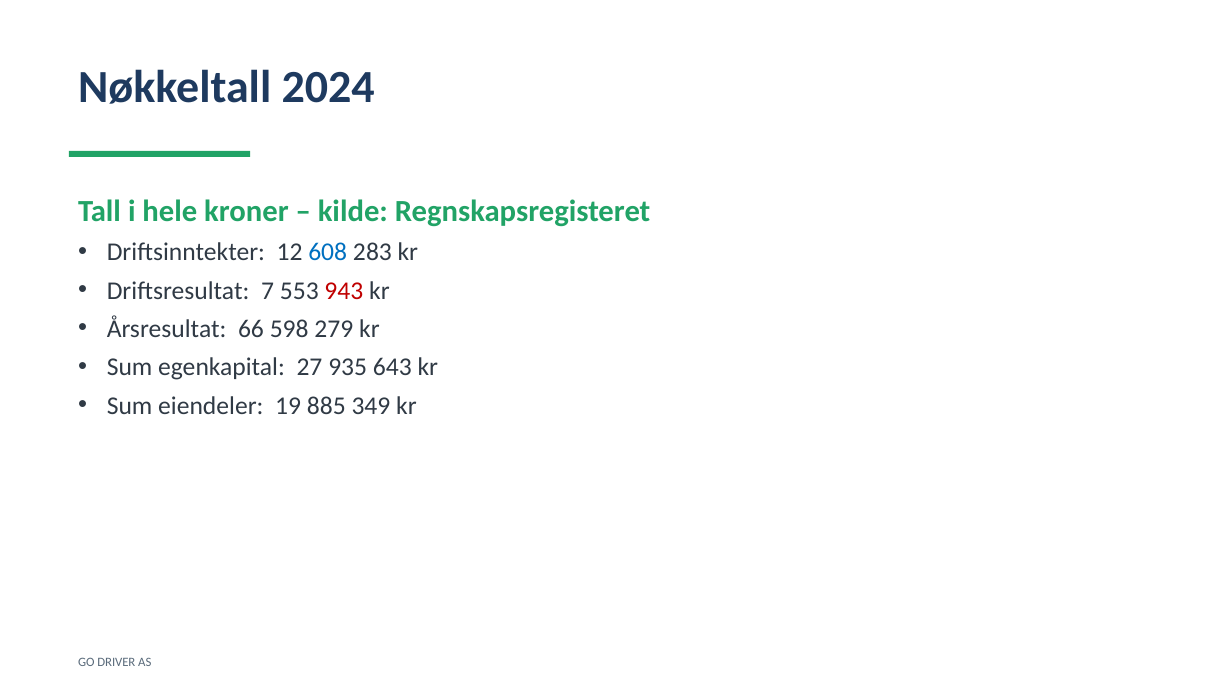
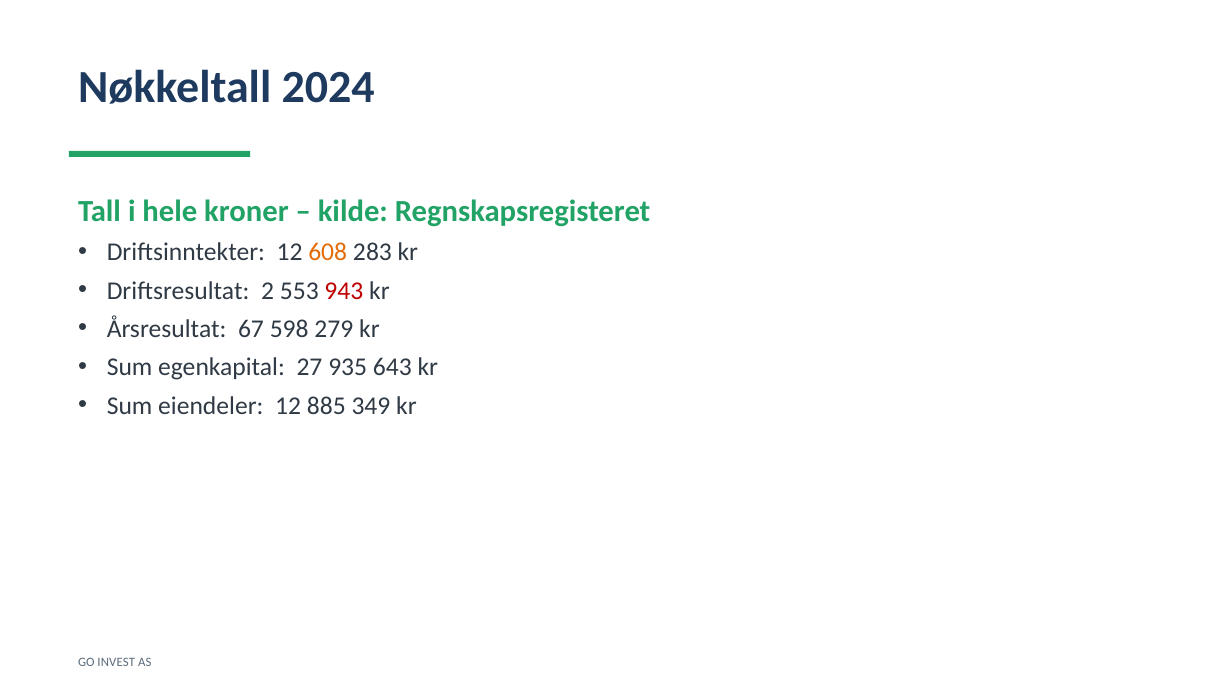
608 colour: blue -> orange (328, 252)
7: 7 -> 2 (268, 291)
66: 66 -> 67 (251, 329)
eiendeler 19: 19 -> 12 (288, 406)
DRIVER: DRIVER -> INVEST (116, 662)
